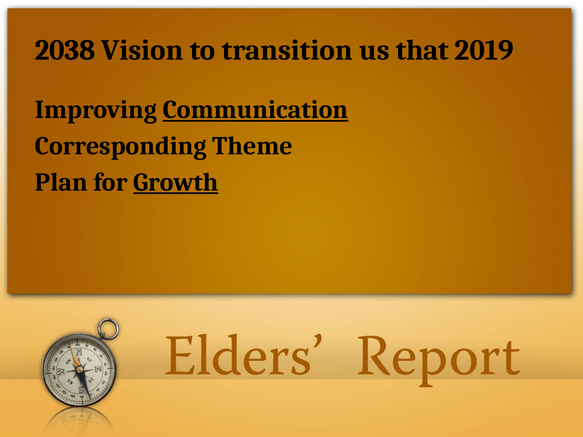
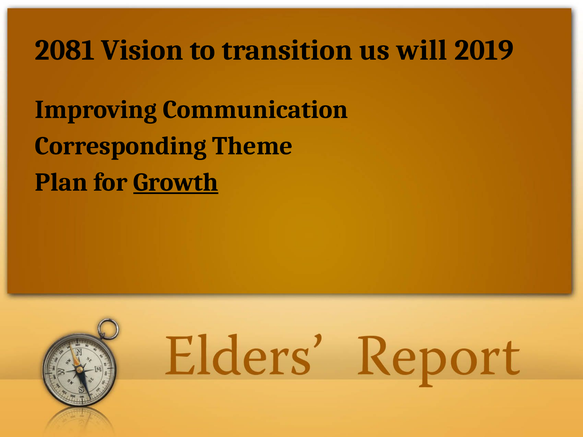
2038: 2038 -> 2081 (65, 50)
that: that -> will (422, 50)
Communication underline: present -> none (255, 110)
